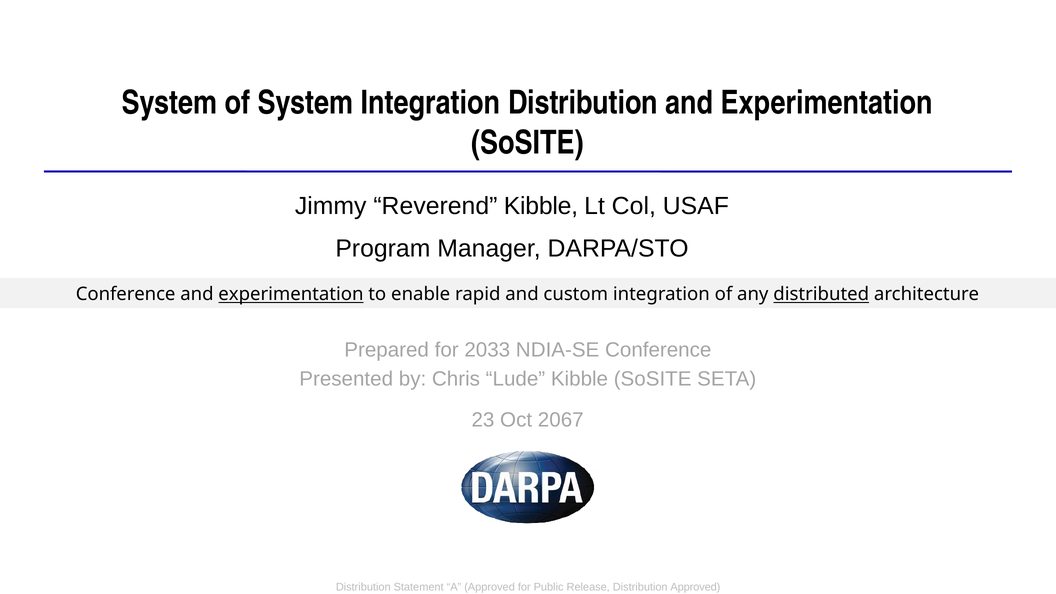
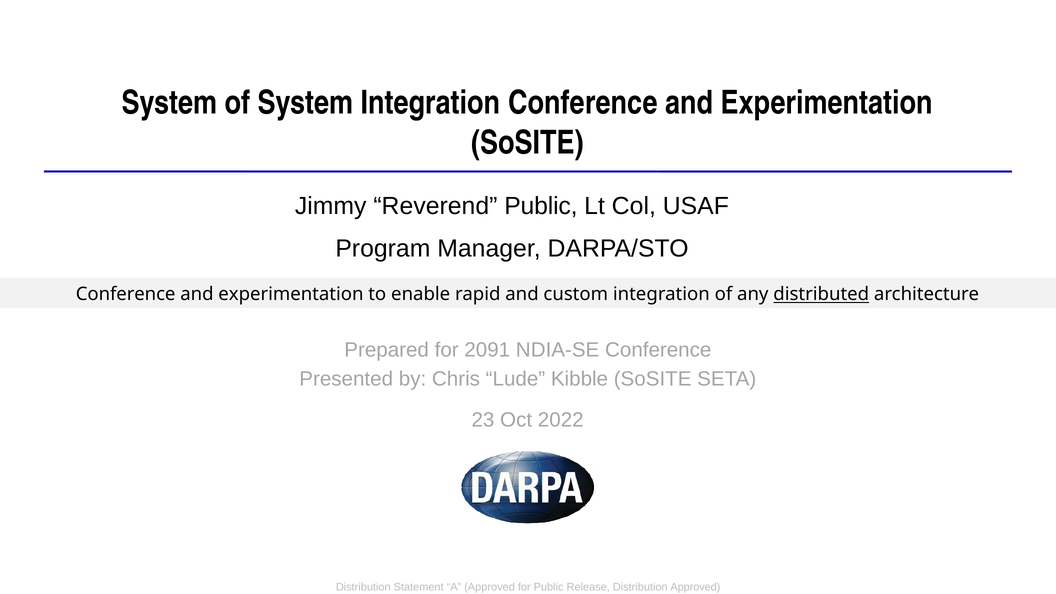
Integration Distribution: Distribution -> Conference (583, 103)
Reverend Kibble: Kibble -> Public (541, 206)
experimentation underline: present -> none (291, 294)
2033: 2033 -> 2091 (487, 350)
2067: 2067 -> 2022 (561, 420)
